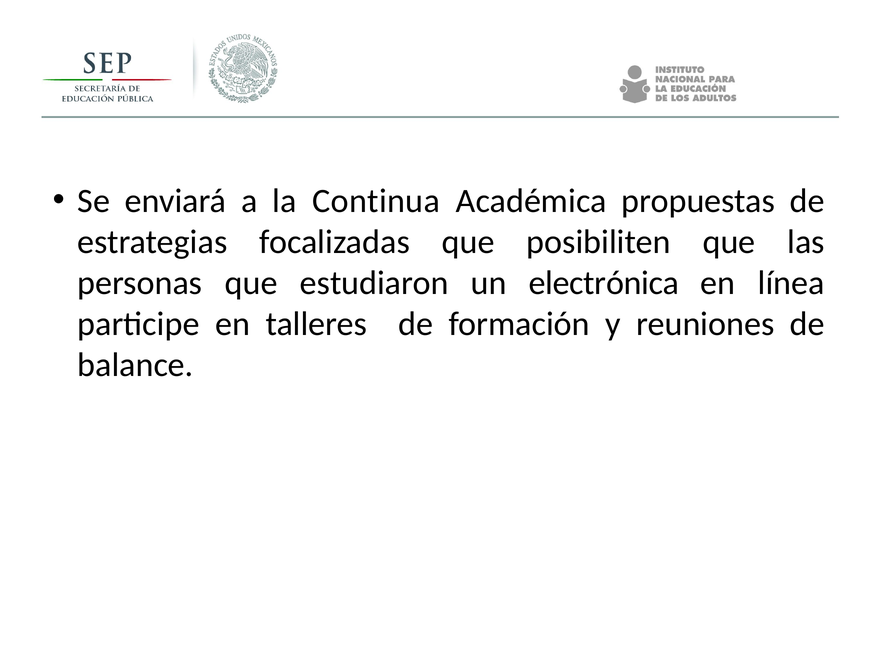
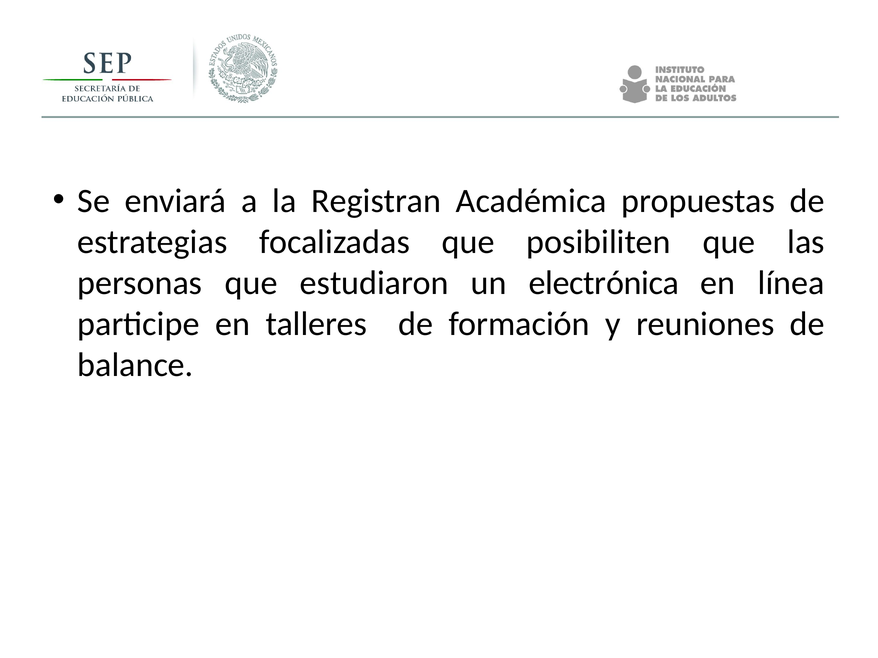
Continua: Continua -> Registran (376, 201)
